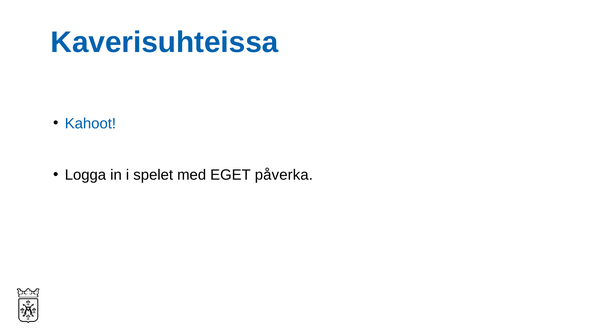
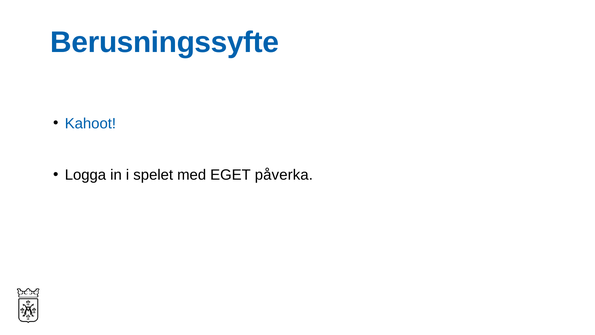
Kaverisuhteissa: Kaverisuhteissa -> Berusningssyfte (165, 42)
